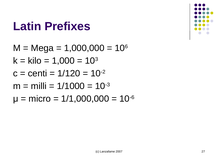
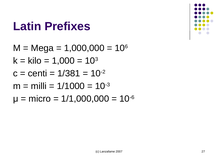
1/120: 1/120 -> 1/381 (69, 74)
